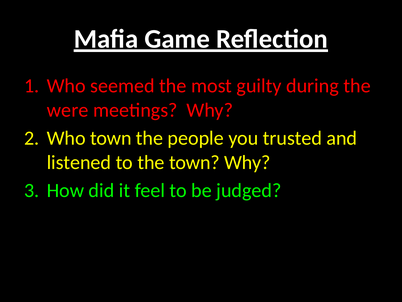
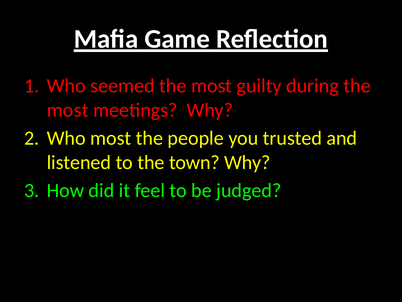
were: were -> most (68, 110)
Who town: town -> most (111, 138)
